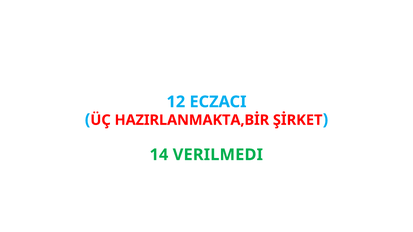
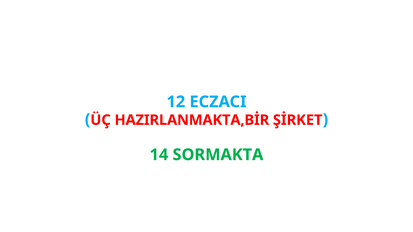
VERILMEDI: VERILMEDI -> SORMAKTA (218, 155)
